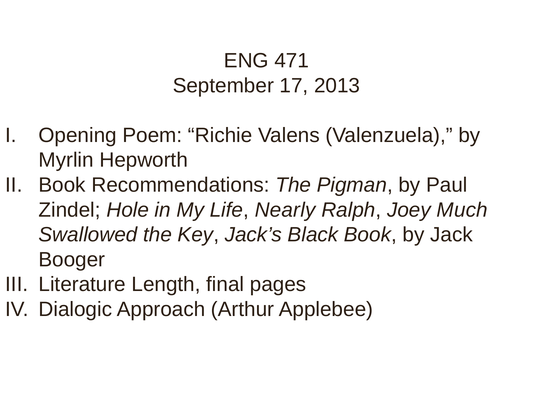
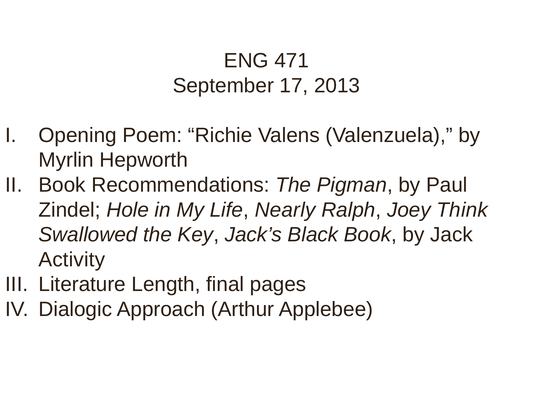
Much: Much -> Think (462, 210)
Booger: Booger -> Activity (72, 260)
